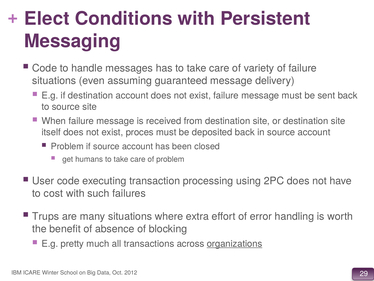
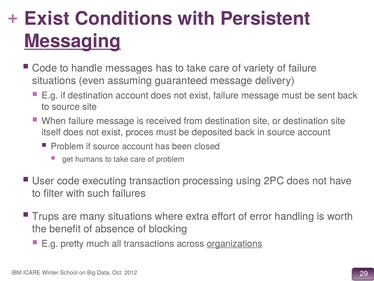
Elect: Elect -> Exist (47, 19)
Messaging underline: none -> present (72, 41)
cost: cost -> filter (53, 193)
